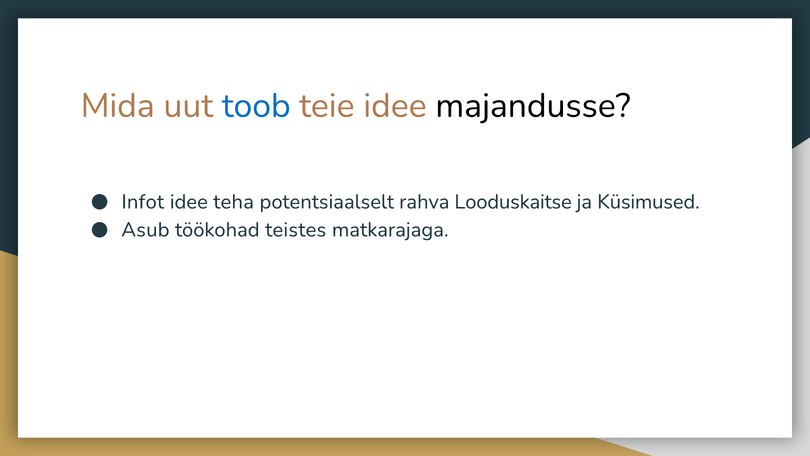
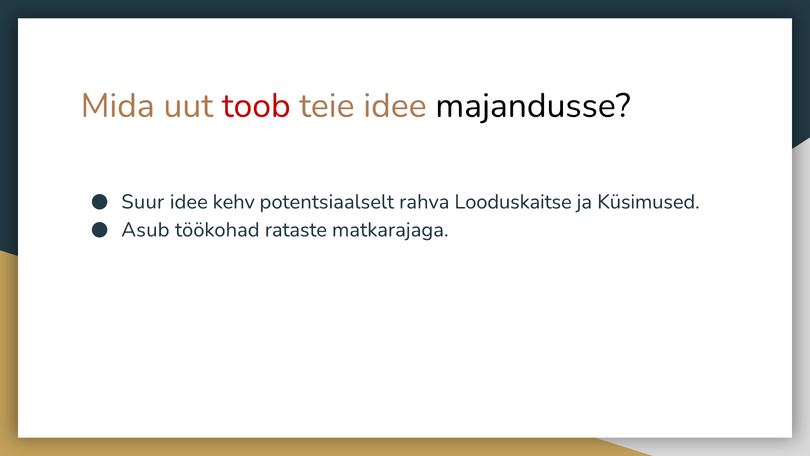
toob colour: blue -> red (256, 106)
Infot: Infot -> Suur (143, 202)
teha: teha -> kehv (234, 202)
teistes: teistes -> rataste (296, 230)
